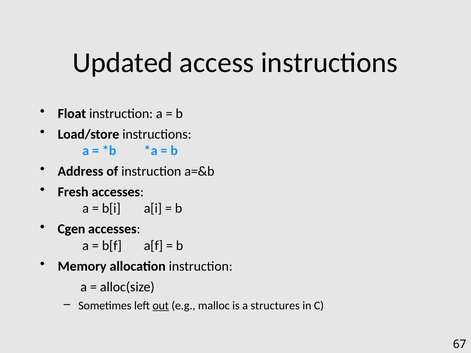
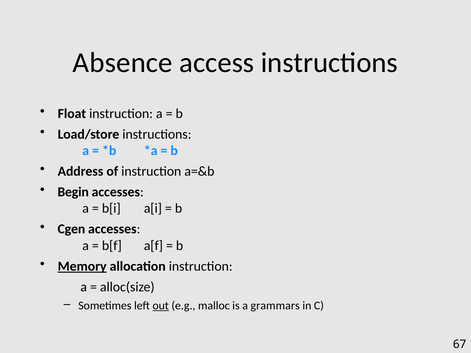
Updated: Updated -> Absence (123, 63)
Fresh: Fresh -> Begin (73, 192)
Memory underline: none -> present (82, 266)
structures: structures -> grammars (275, 306)
